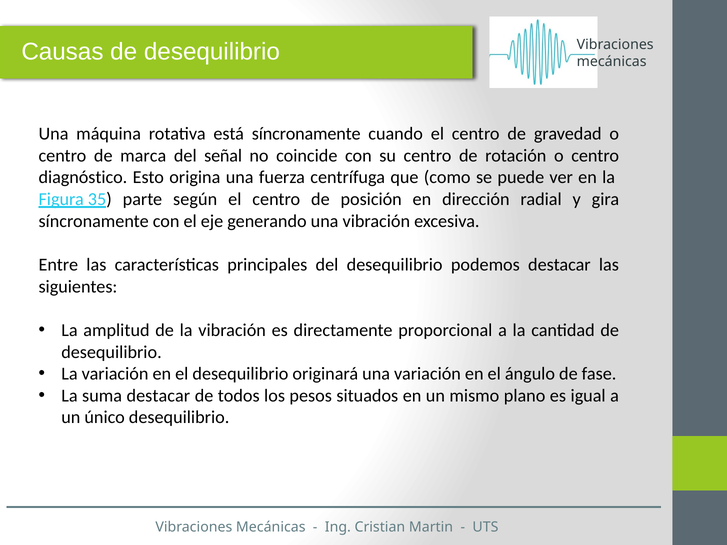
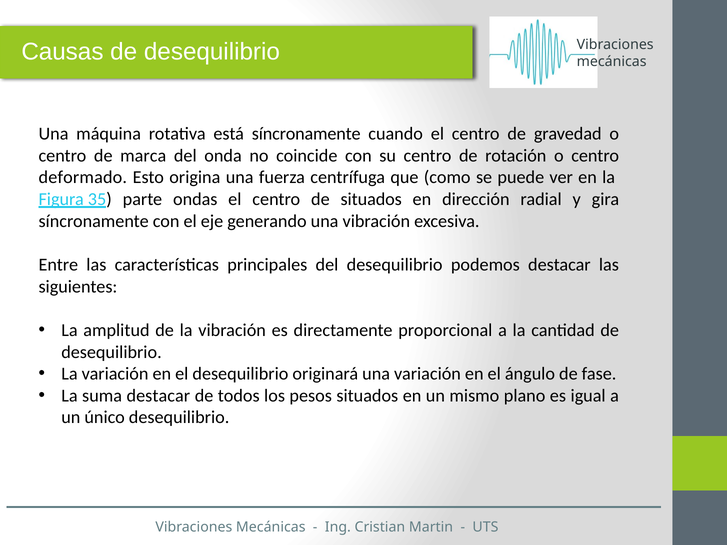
señal: señal -> onda (223, 156)
diagnóstico: diagnóstico -> deformado (83, 177)
según: según -> ondas (195, 199)
de posición: posición -> situados (371, 199)
